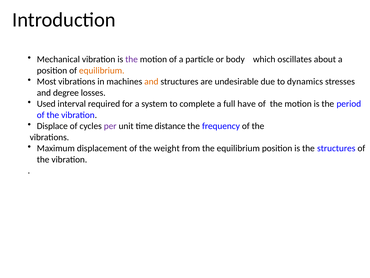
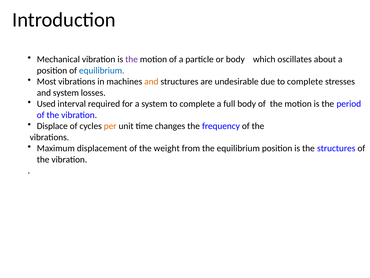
equilibrium colour: orange -> blue (102, 70)
due to dynamics: dynamics -> complete (305, 82)
and degree: degree -> system (66, 93)
full have: have -> body (247, 104)
per colour: purple -> orange (110, 126)
distance: distance -> changes (170, 126)
